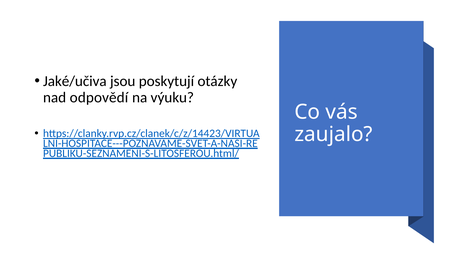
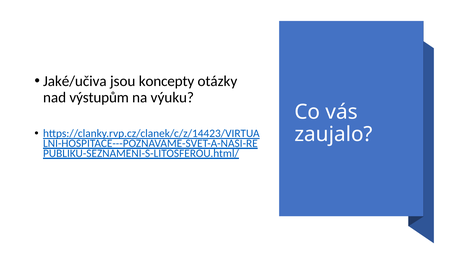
poskytují: poskytují -> koncepty (167, 81)
odpovědí: odpovědí -> výstupům (99, 97)
